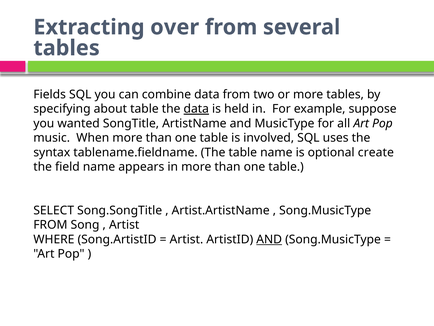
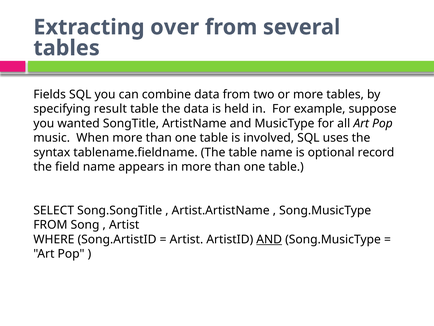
about: about -> result (110, 109)
data underline: present -> none (196, 109)
create: create -> record (376, 152)
